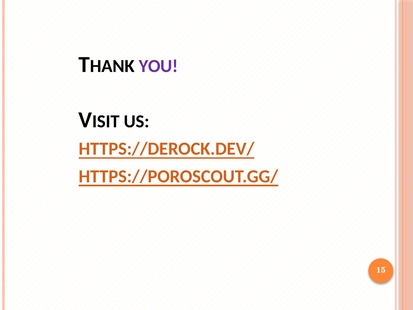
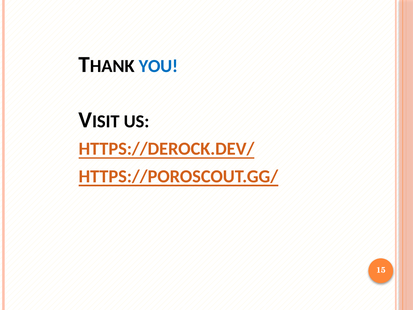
YOU colour: purple -> blue (158, 66)
